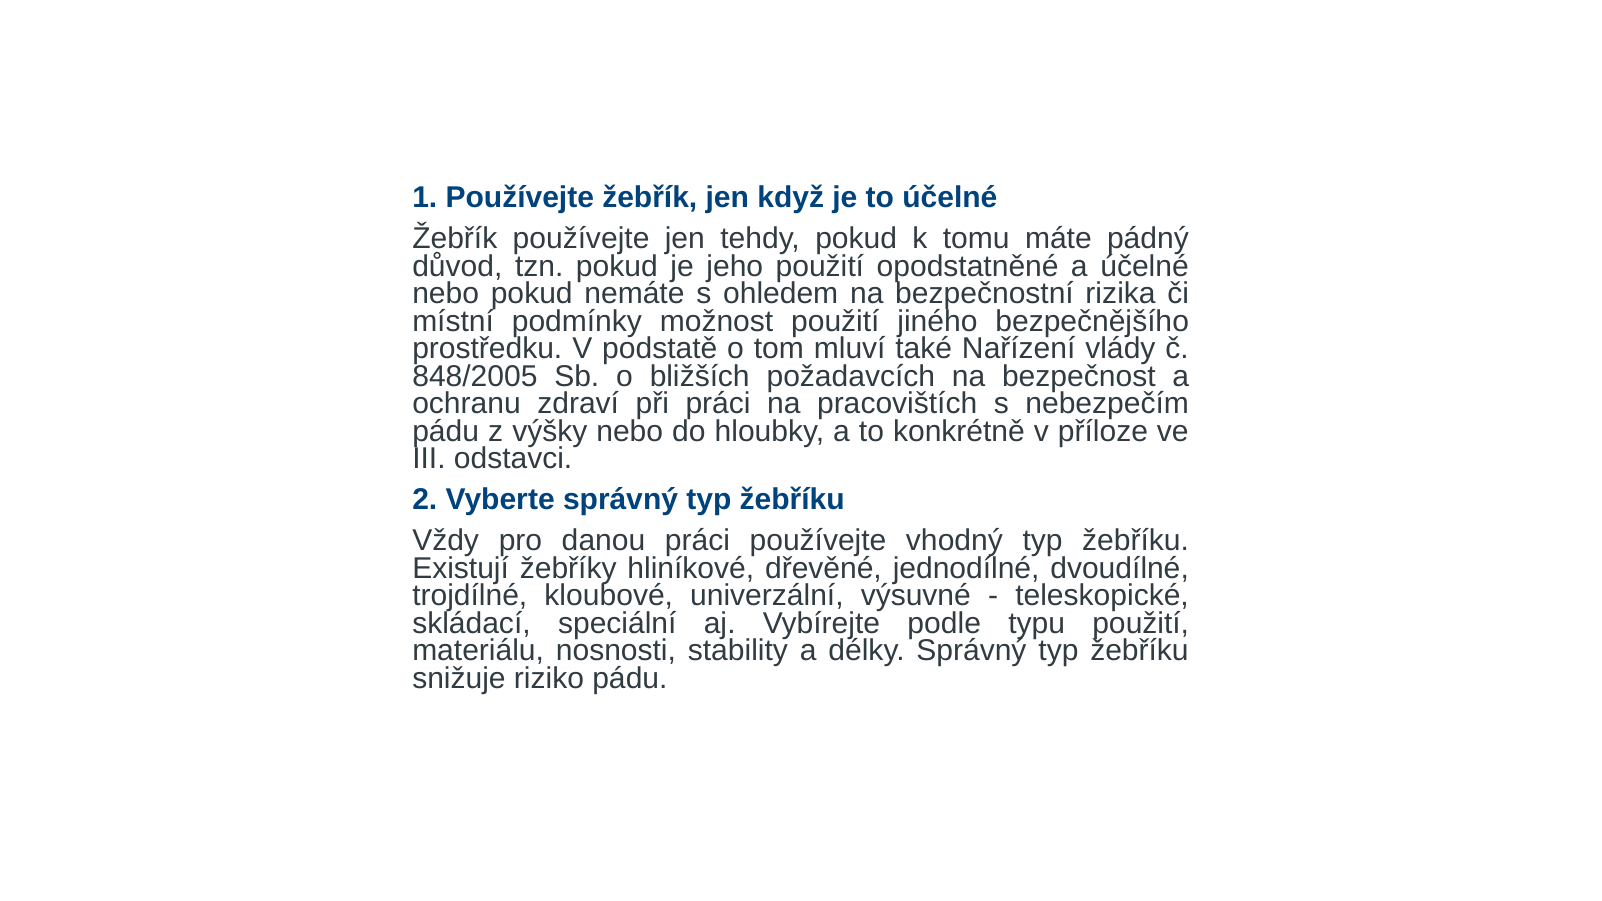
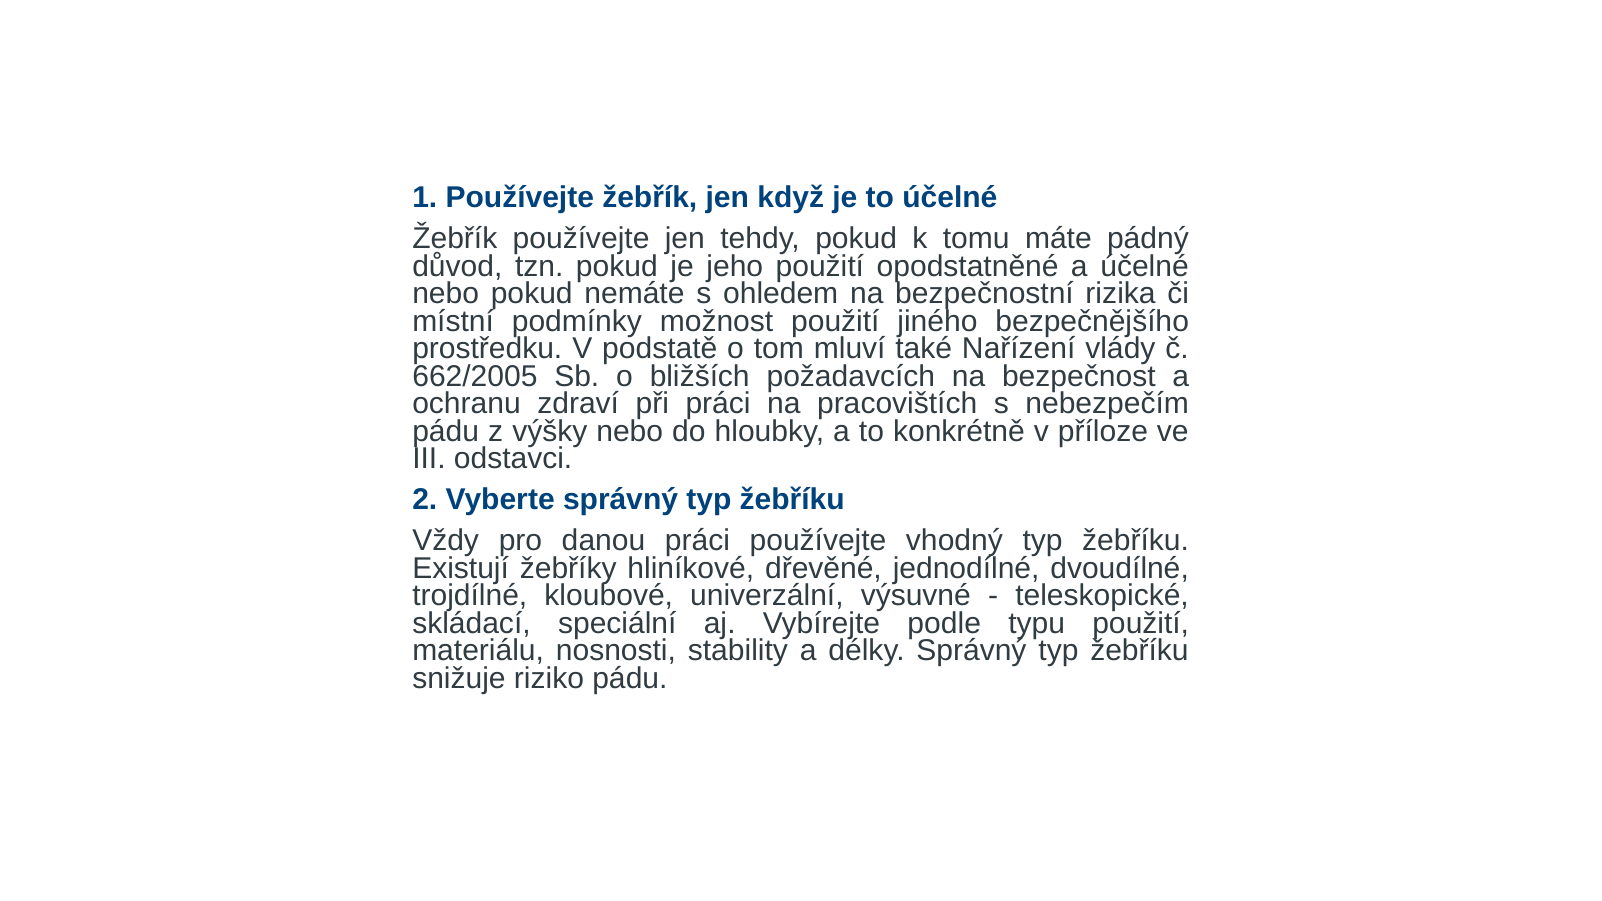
848/2005: 848/2005 -> 662/2005 (475, 376)
